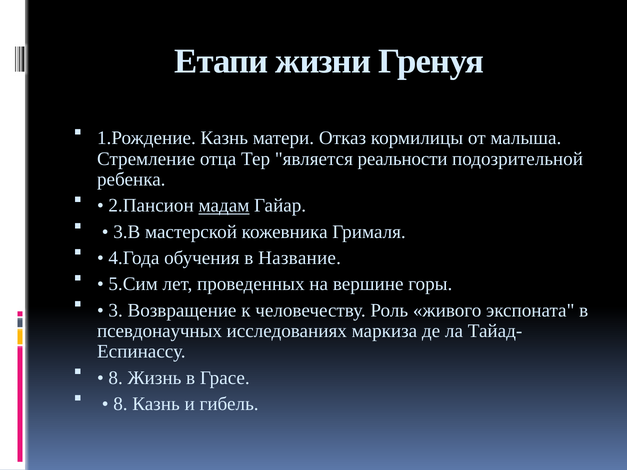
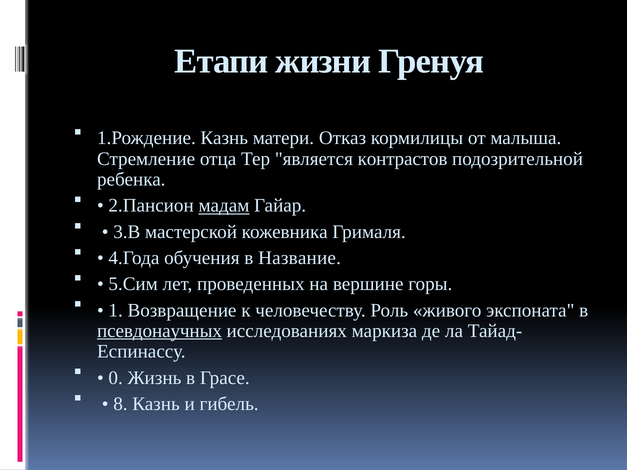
реальности: реальности -> контрастов (403, 159)
3: 3 -> 1 (116, 310)
псевдонаучных underline: none -> present (160, 331)
8: 8 -> 0 (116, 378)
